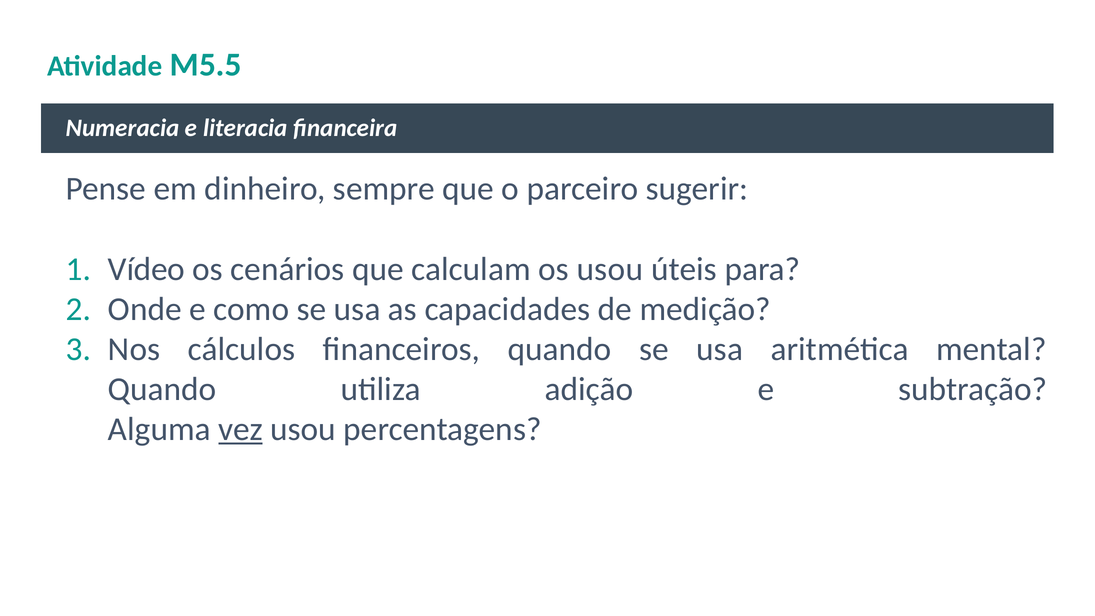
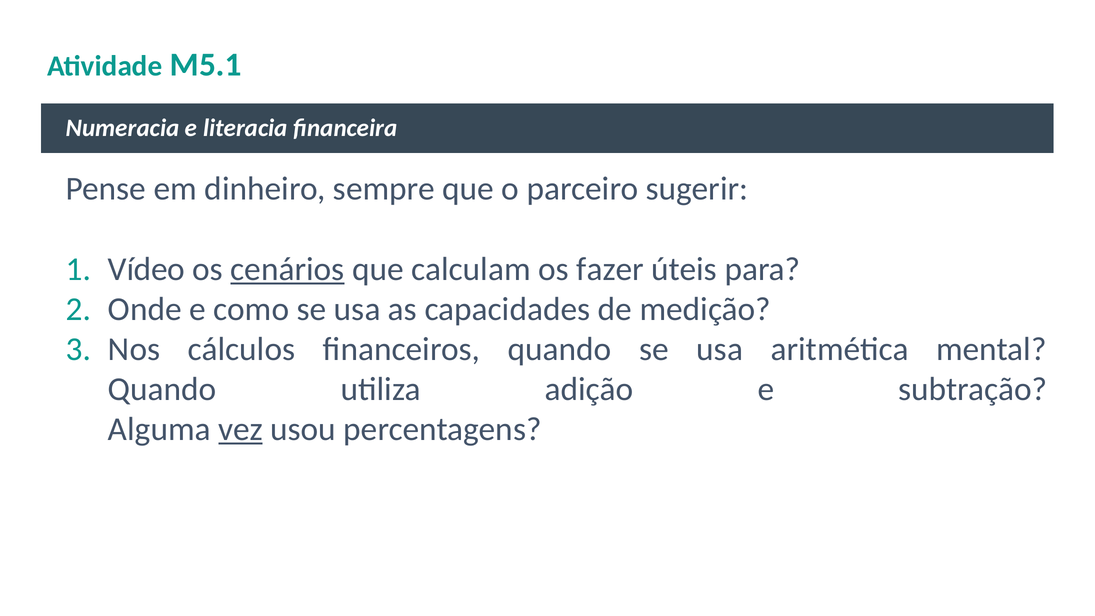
M5.5: M5.5 -> M5.1 (206, 65)
cenários underline: none -> present (287, 269)
os usou: usou -> fazer (610, 269)
